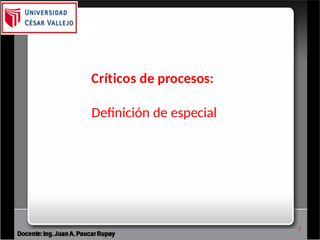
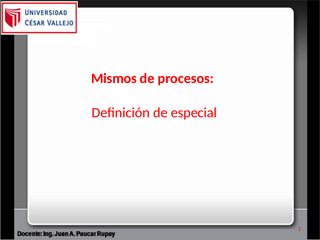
Críticos: Críticos -> Mismos (114, 78)
